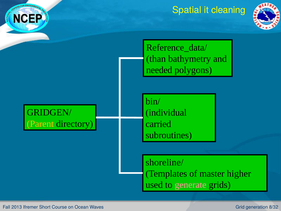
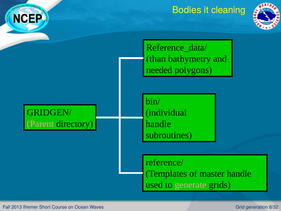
Spatial: Spatial -> Bodies (187, 10)
Parent colour: yellow -> pink (40, 124)
carried: carried -> handle (158, 124)
shoreline/: shoreline/ -> reference/ (165, 162)
master higher: higher -> handle (239, 173)
